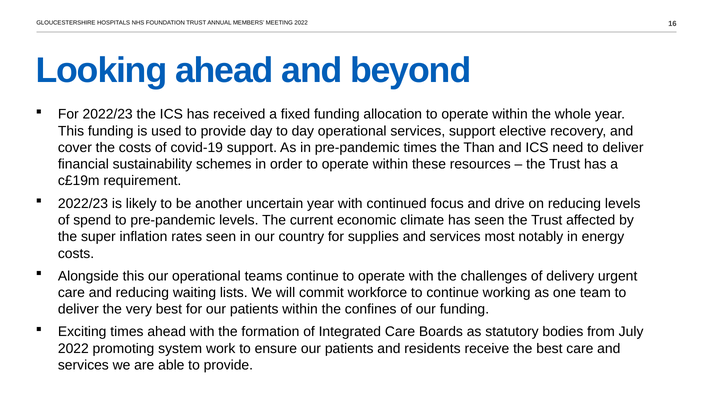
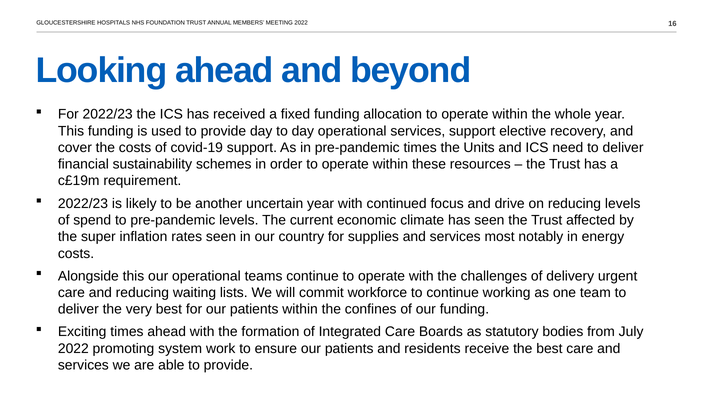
Than: Than -> Units (479, 148)
